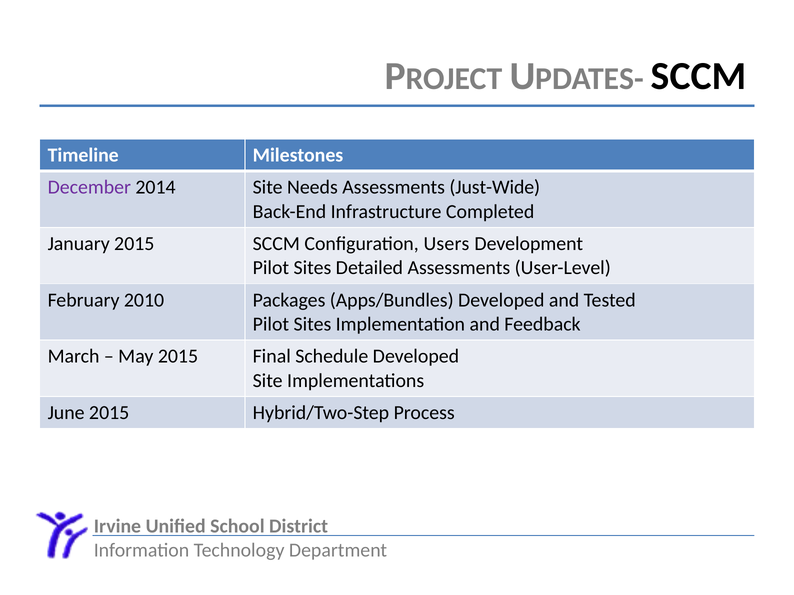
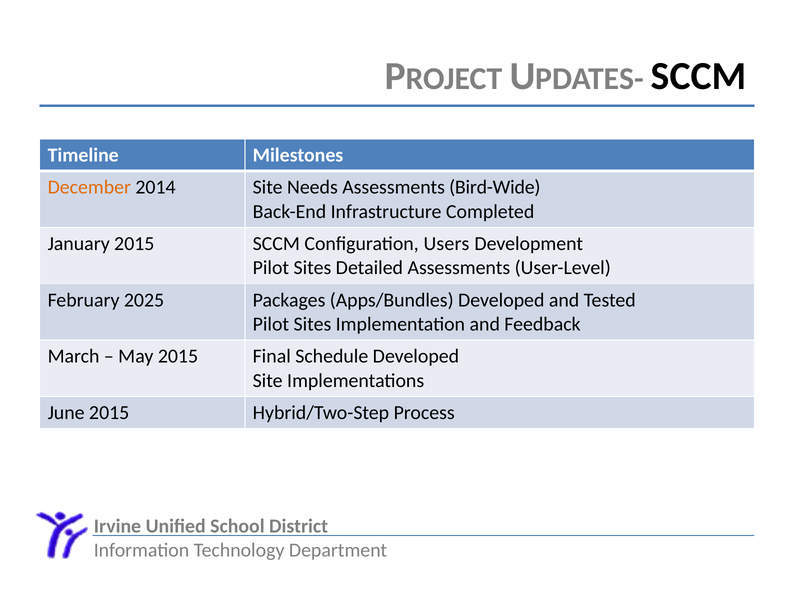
December colour: purple -> orange (89, 187)
Just-Wide: Just-Wide -> Bird-Wide (495, 187)
2010: 2010 -> 2025 (144, 300)
